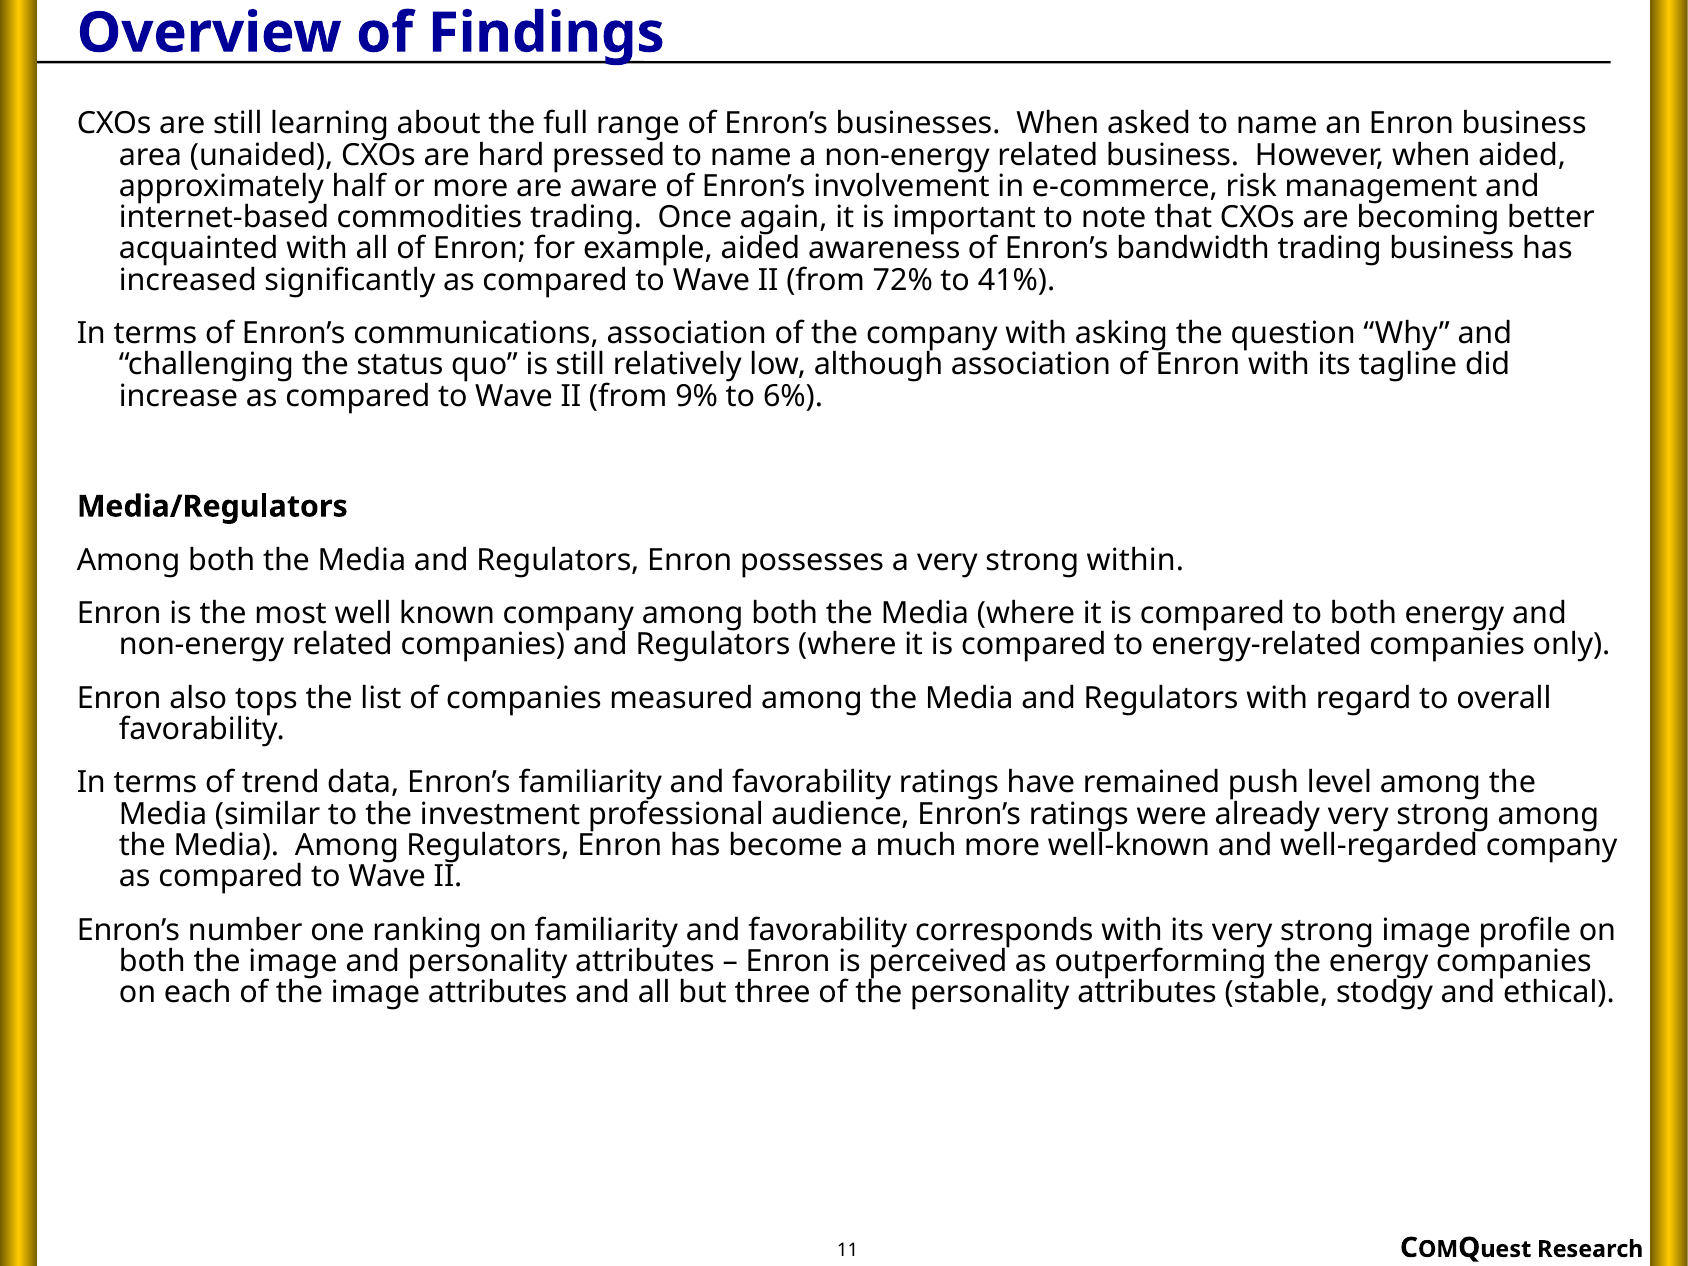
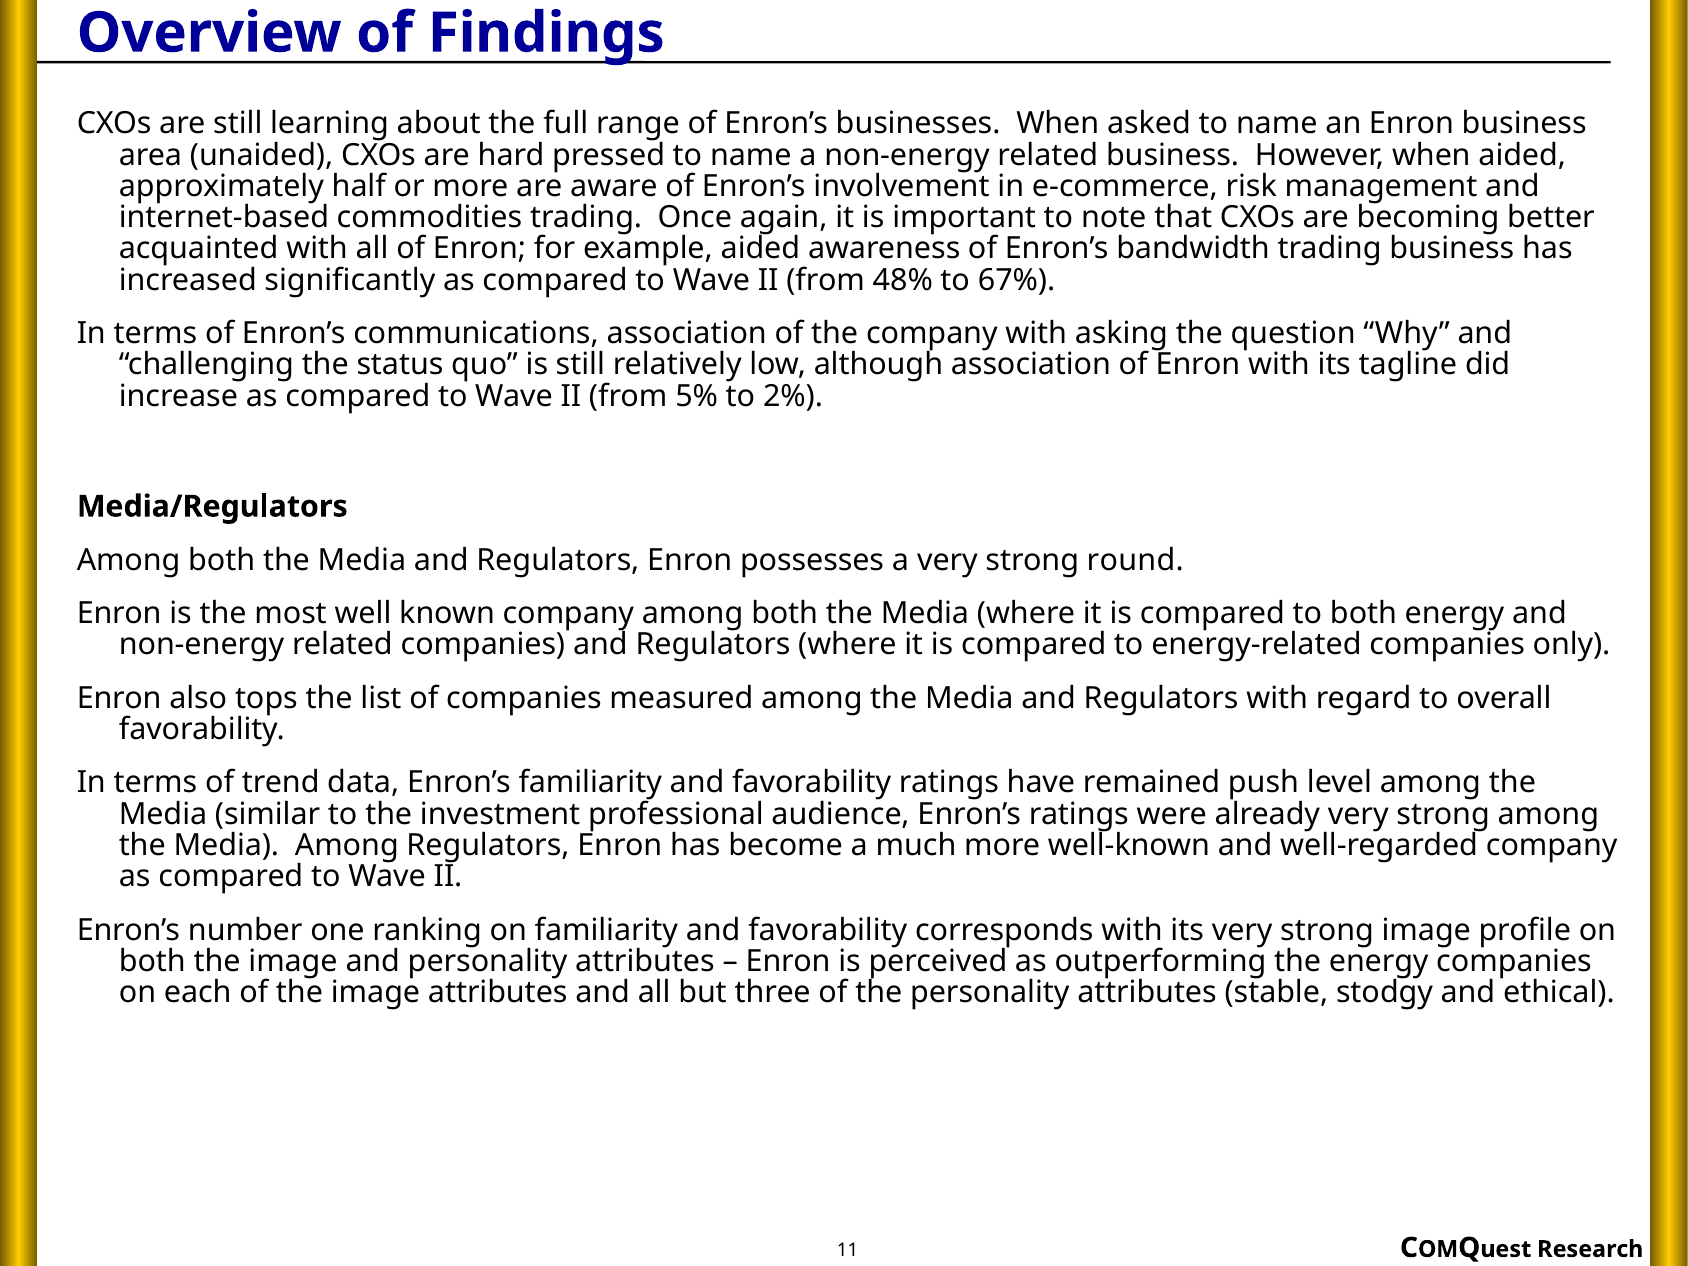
72%: 72% -> 48% (903, 280)
41%: 41% -> 67% (1017, 280)
9%: 9% -> 5% (697, 396)
6%: 6% -> 2% (793, 396)
within: within -> round (1135, 560)
